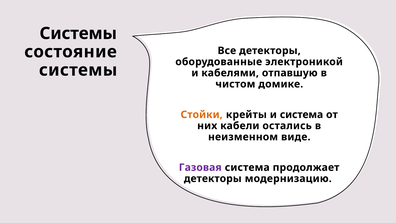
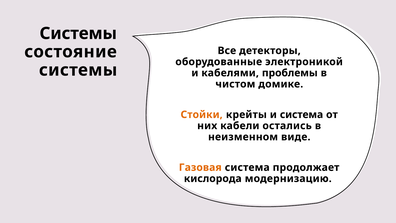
отпавшую: отпавшую -> проблемы (290, 73)
Газовая colour: purple -> orange (200, 167)
детекторы: детекторы -> кислорода (213, 178)
